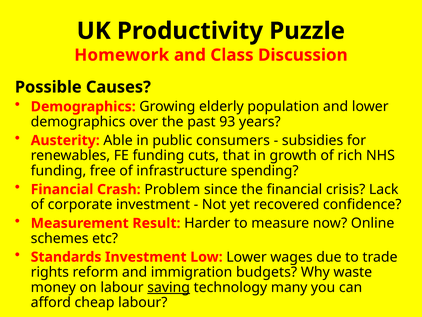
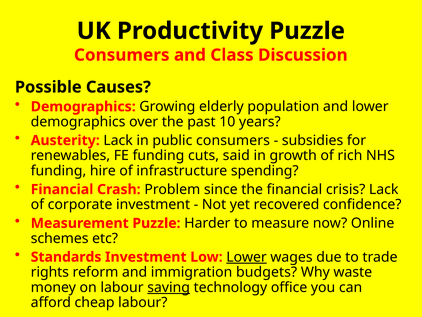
Homework: Homework -> Consumers (122, 55)
93: 93 -> 10 (227, 122)
Austerity Able: Able -> Lack (118, 140)
that: that -> said (236, 155)
free: free -> hire (103, 171)
Measurement Result: Result -> Puzzle (156, 223)
Lower underline: none -> present (247, 257)
many: many -> office (289, 287)
